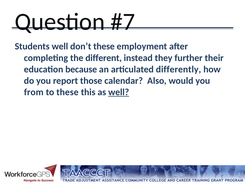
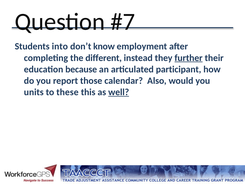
Students well: well -> into (60, 46)
don’t these: these -> know (104, 46)
further underline: none -> present (189, 58)
differently: differently -> participant (179, 69)
from: from -> units (34, 92)
